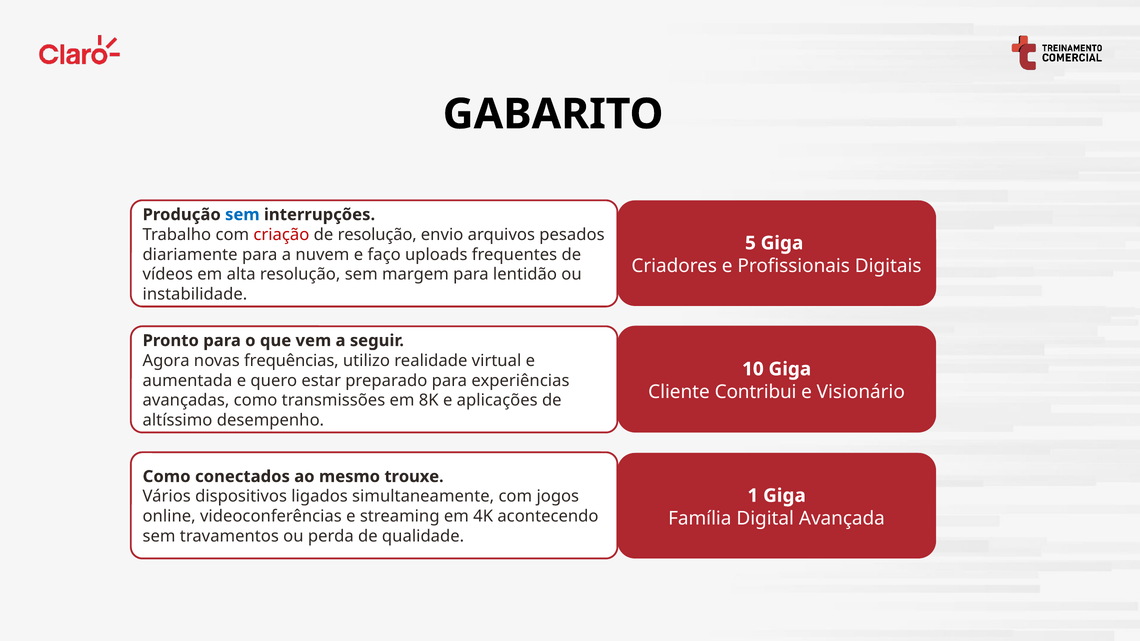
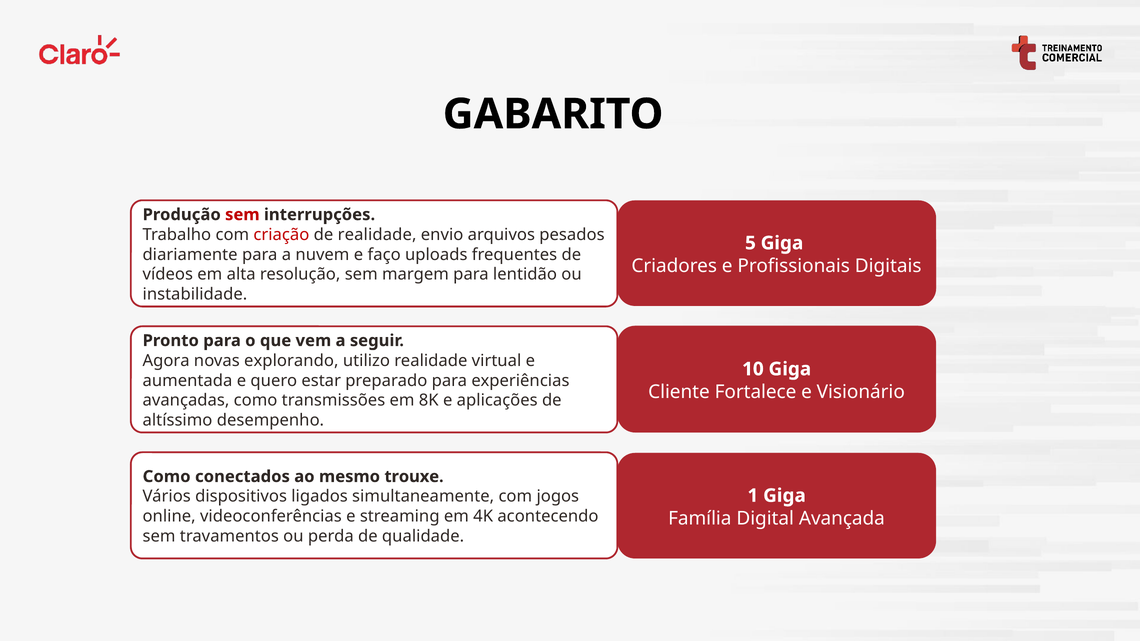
sem colour: blue -> red (242, 215)
de resolução: resolução -> realidade (377, 235)
frequências: frequências -> explorando (291, 361)
Contribui: Contribui -> Fortalece (756, 392)
